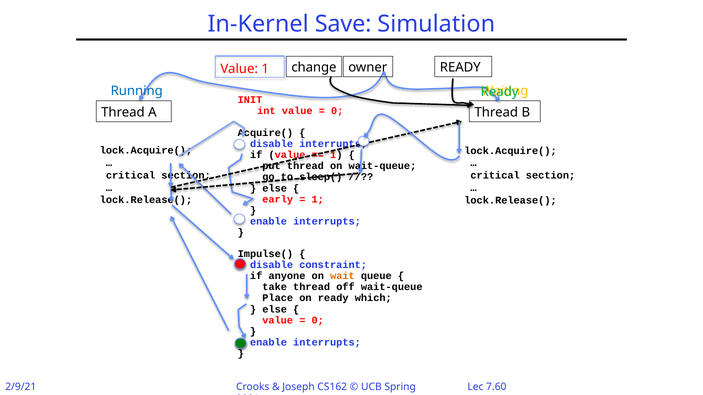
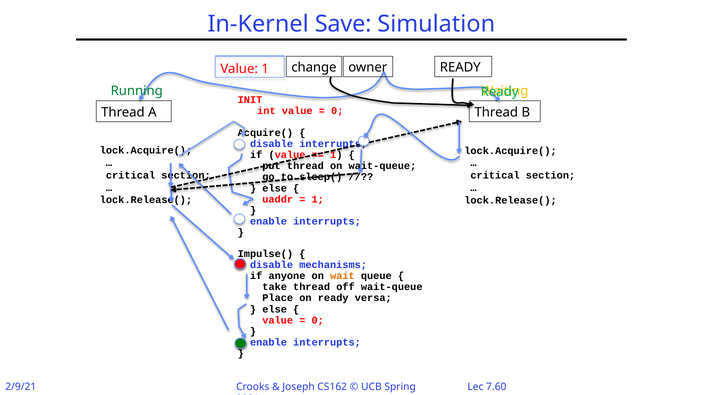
Running colour: blue -> green (137, 91)
early: early -> uaddr (278, 199)
constraint: constraint -> mechanisms (333, 265)
which: which -> versa (373, 298)
